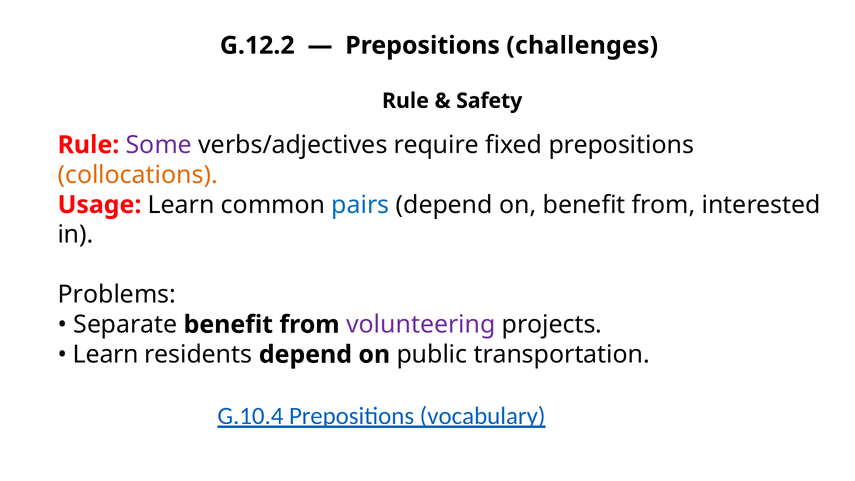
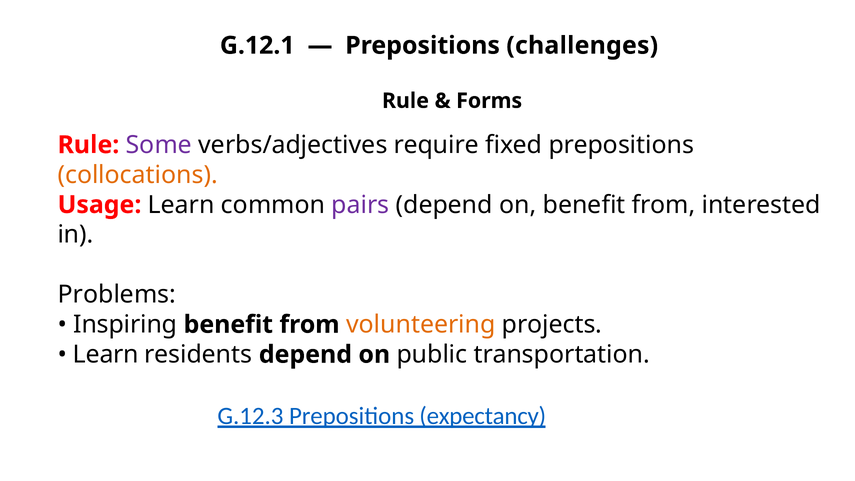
G.12.2: G.12.2 -> G.12.1 (257, 45)
Safety: Safety -> Forms (489, 101)
pairs colour: blue -> purple (360, 205)
Separate: Separate -> Inspiring (125, 325)
volunteering colour: purple -> orange (421, 325)
G.10.4: G.10.4 -> G.12.3 (250, 416)
vocabulary: vocabulary -> expectancy (483, 416)
